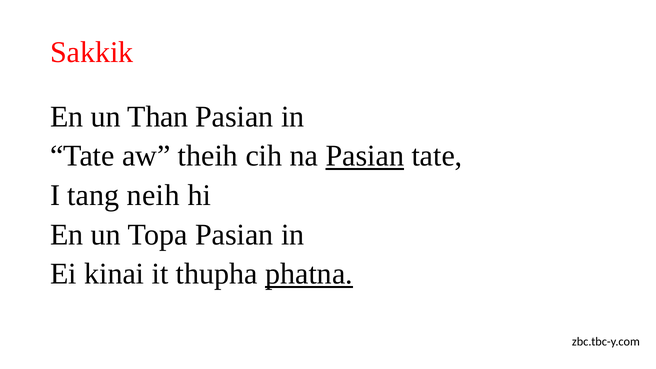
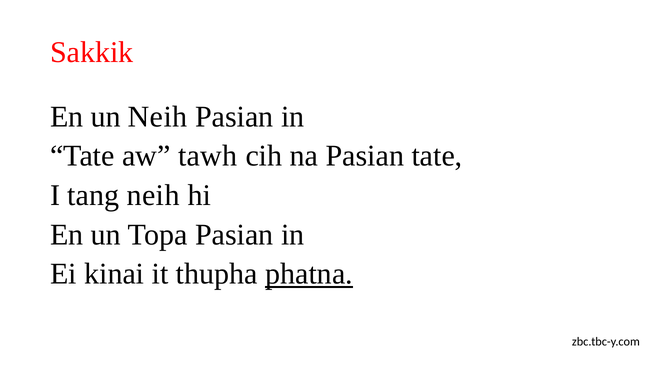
un Than: Than -> Neih (158, 117)
theih: theih -> tawh (208, 156)
Pasian underline: present -> none (365, 156)
